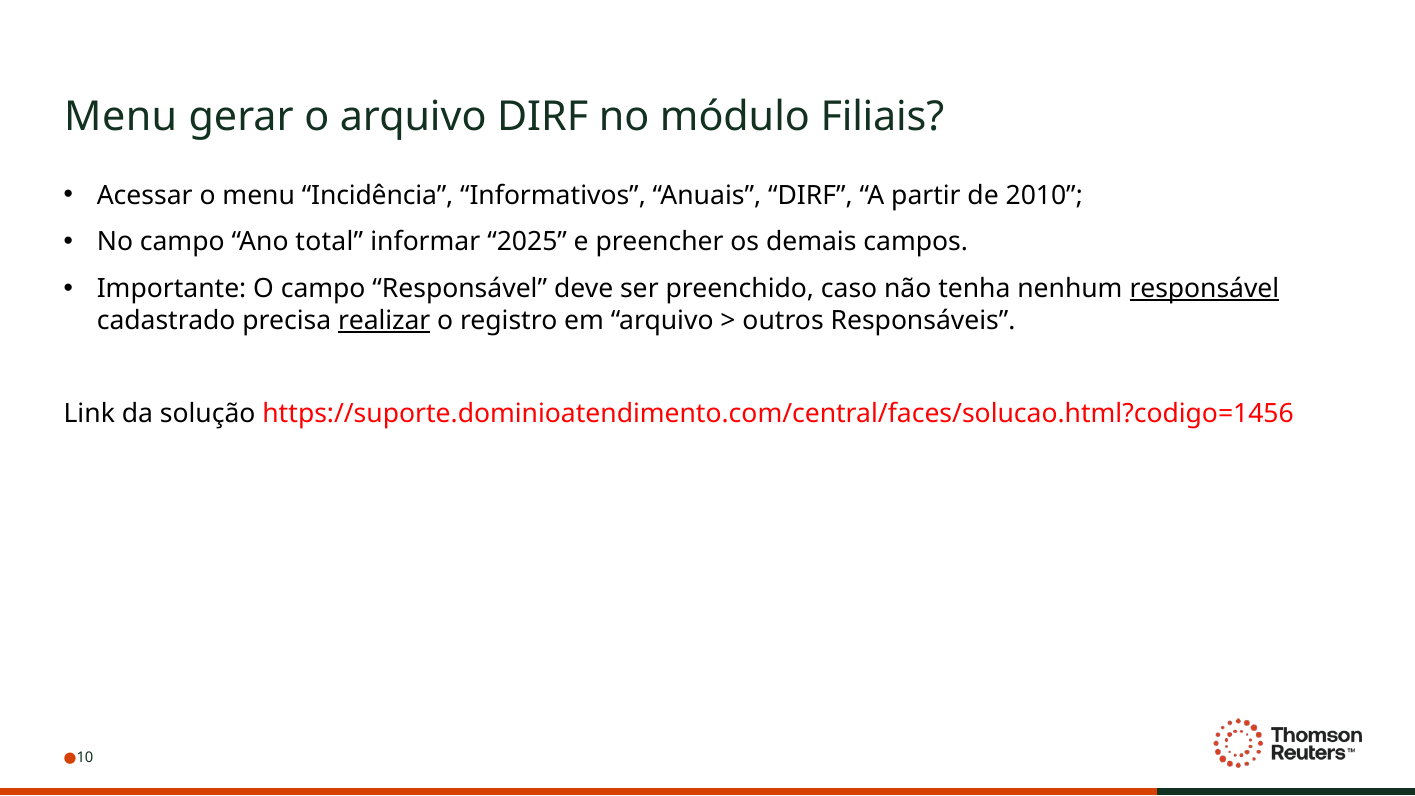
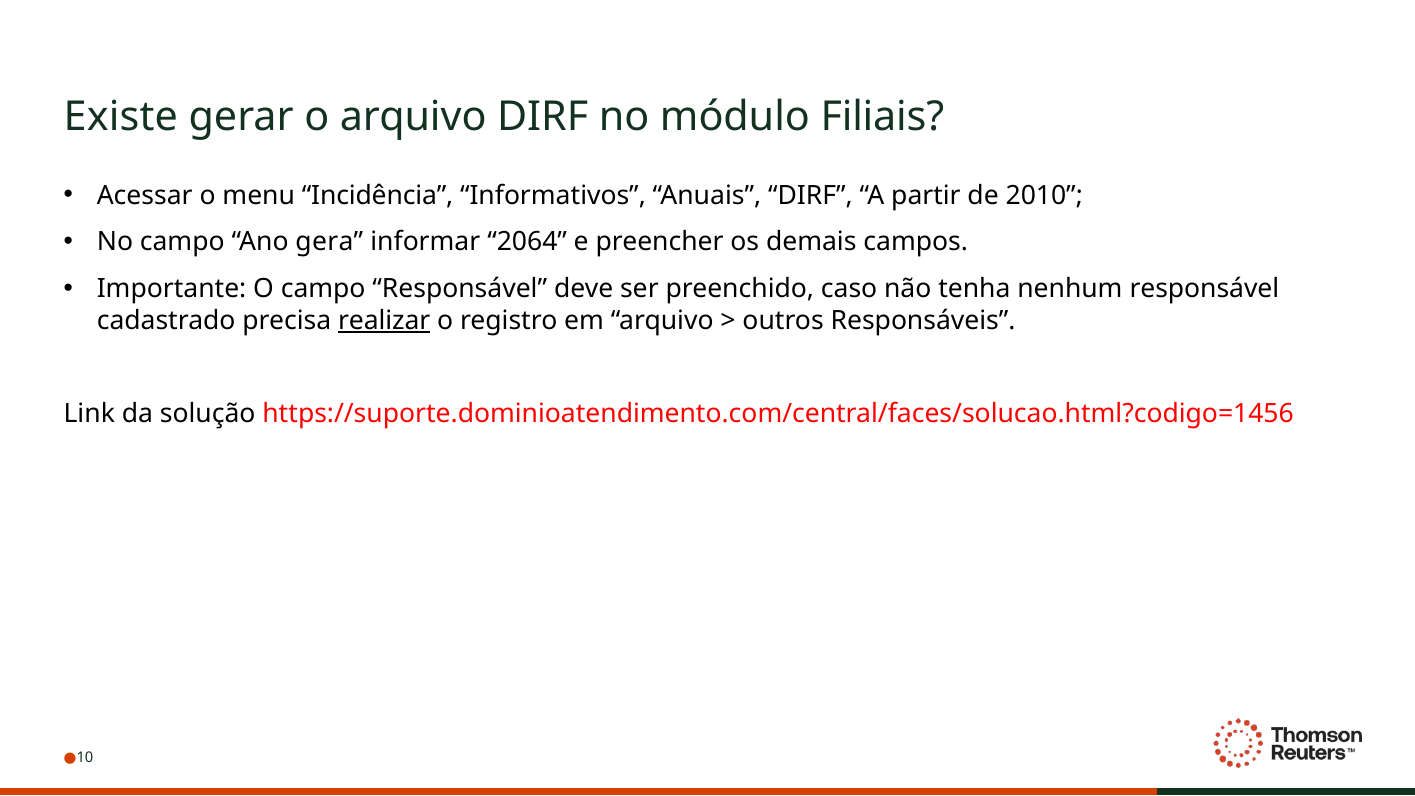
Menu: Menu -> Existe (121, 117)
total: total -> gera (329, 242)
2025: 2025 -> 2064 (527, 242)
responsável underline: present -> none (1204, 289)
